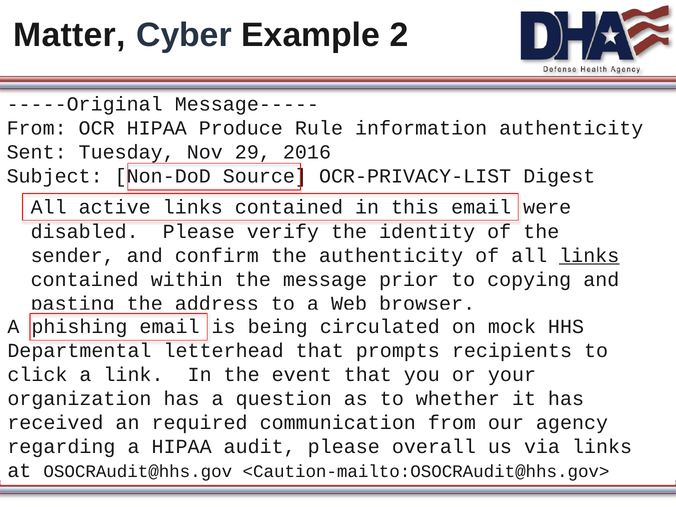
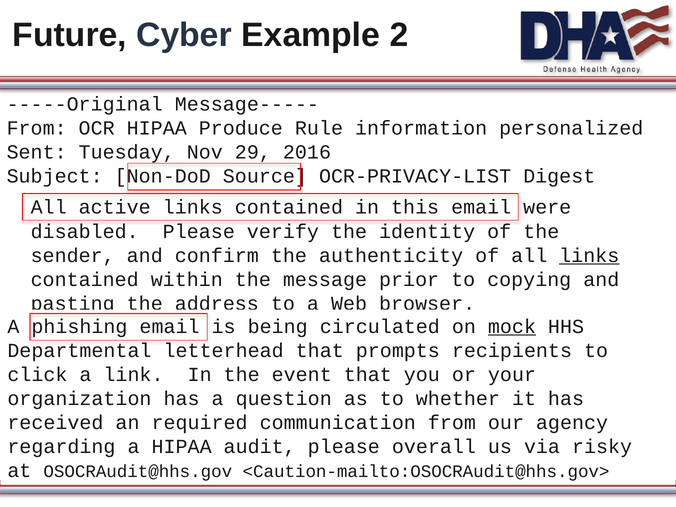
Matter: Matter -> Future (70, 35)
information authenticity: authenticity -> personalized (571, 128)
mock underline: none -> present (512, 326)
via links: links -> risky (602, 447)
